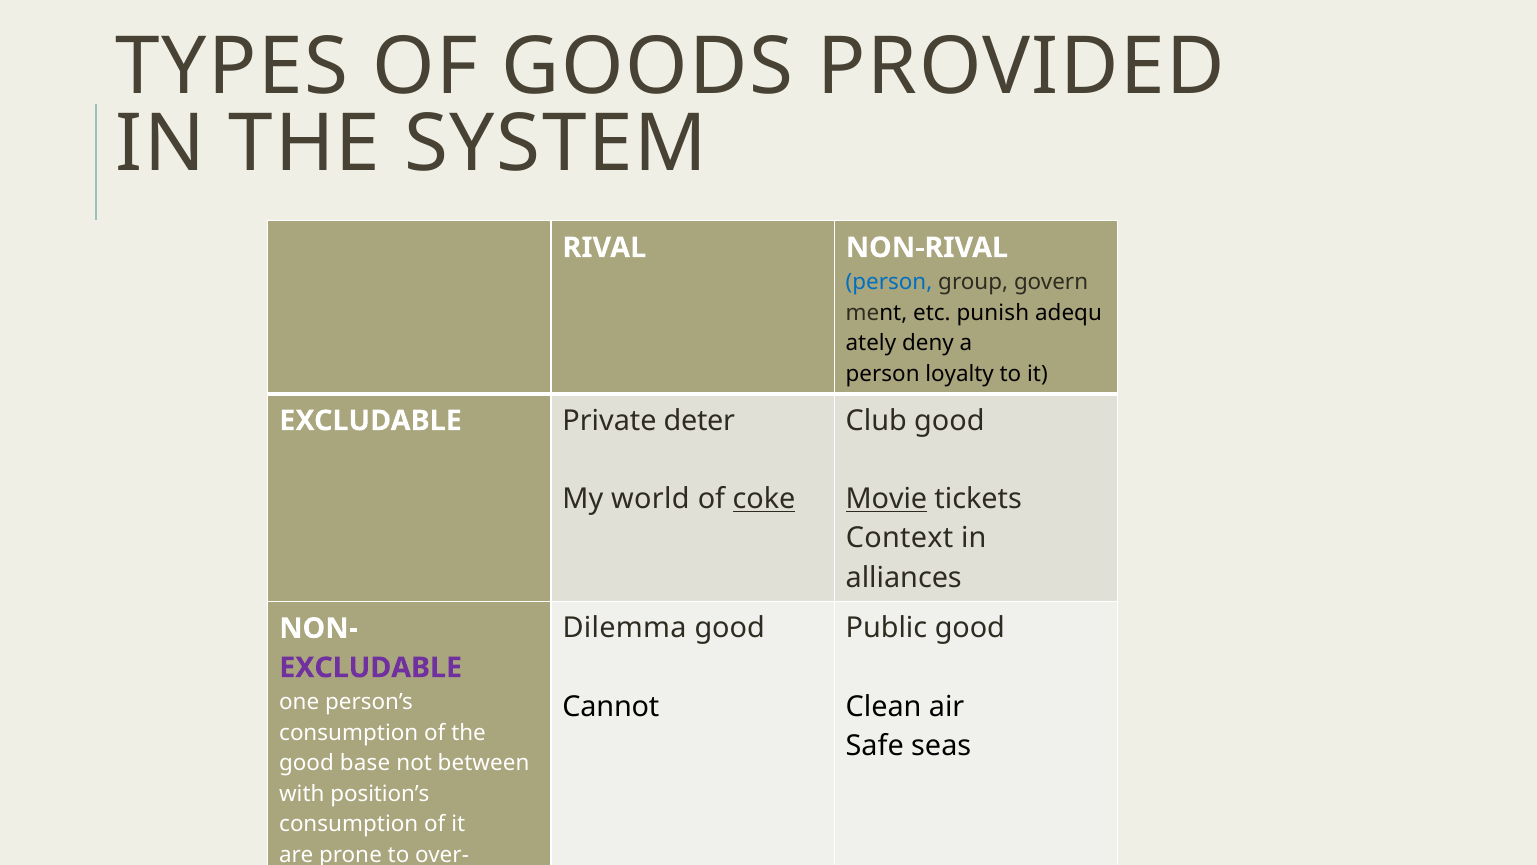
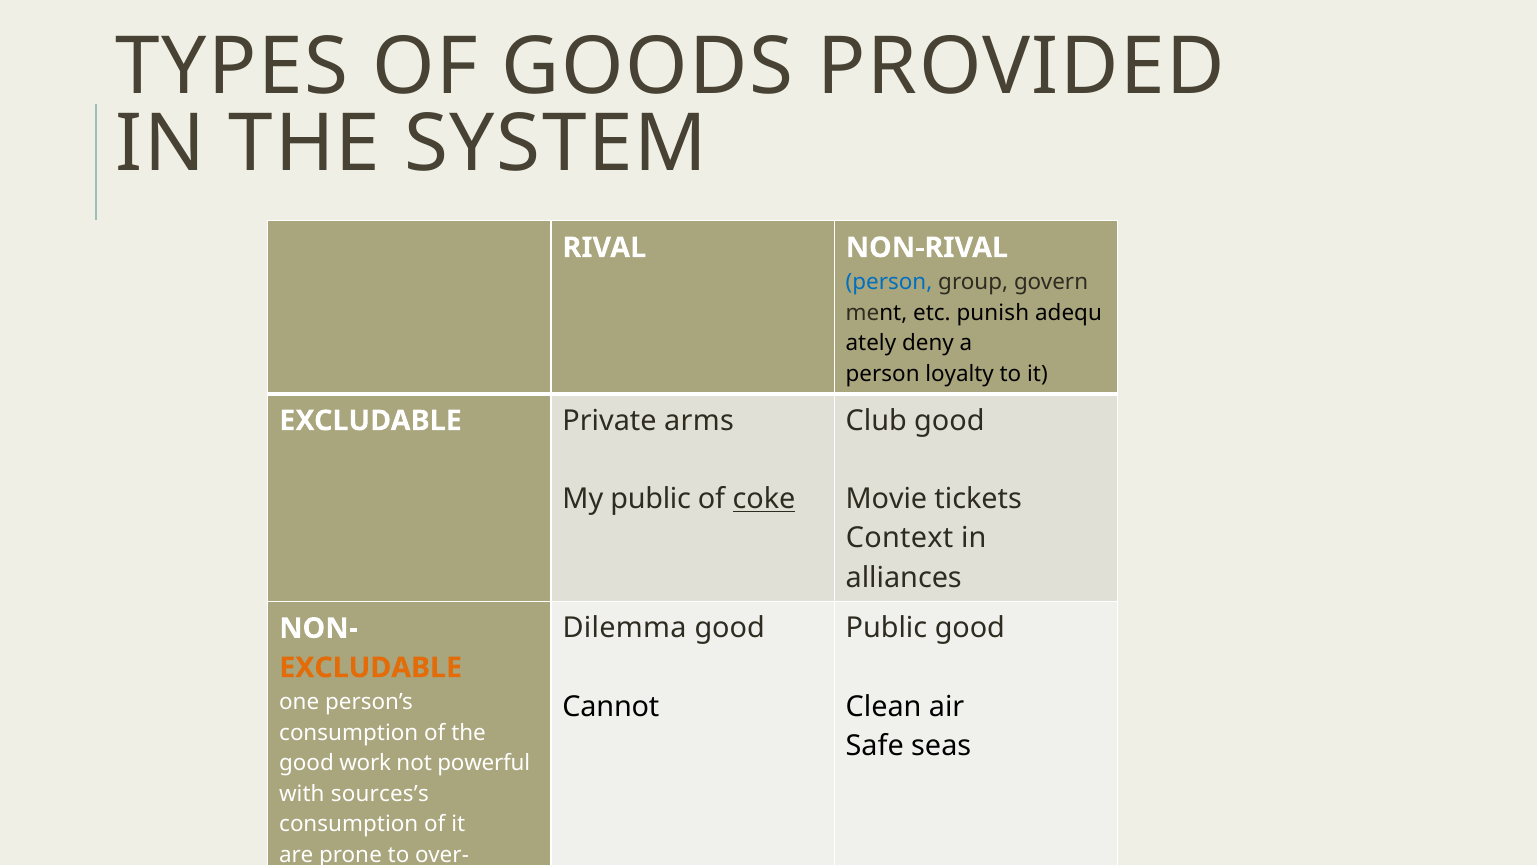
deter: deter -> arms (699, 420)
My world: world -> public (651, 499)
Movie underline: present -> none (886, 499)
EXCLUDABLE colour: purple -> orange (371, 667)
base: base -> work (365, 763)
between: between -> powerful (484, 763)
position’s: position’s -> sources’s (380, 794)
